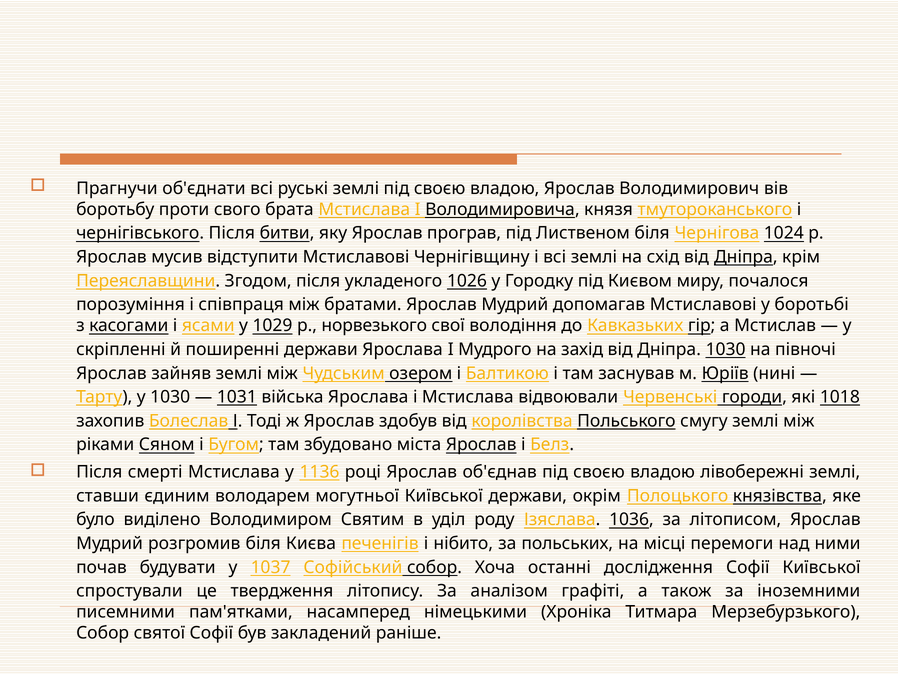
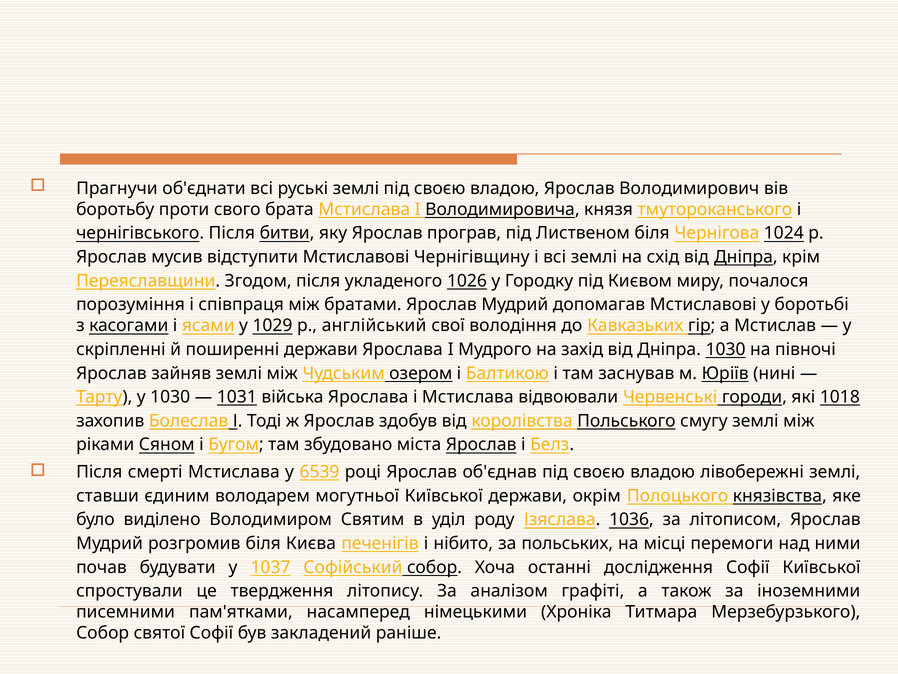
норвезького: норвезького -> англійський (374, 325)
1136: 1136 -> 6539 (320, 472)
